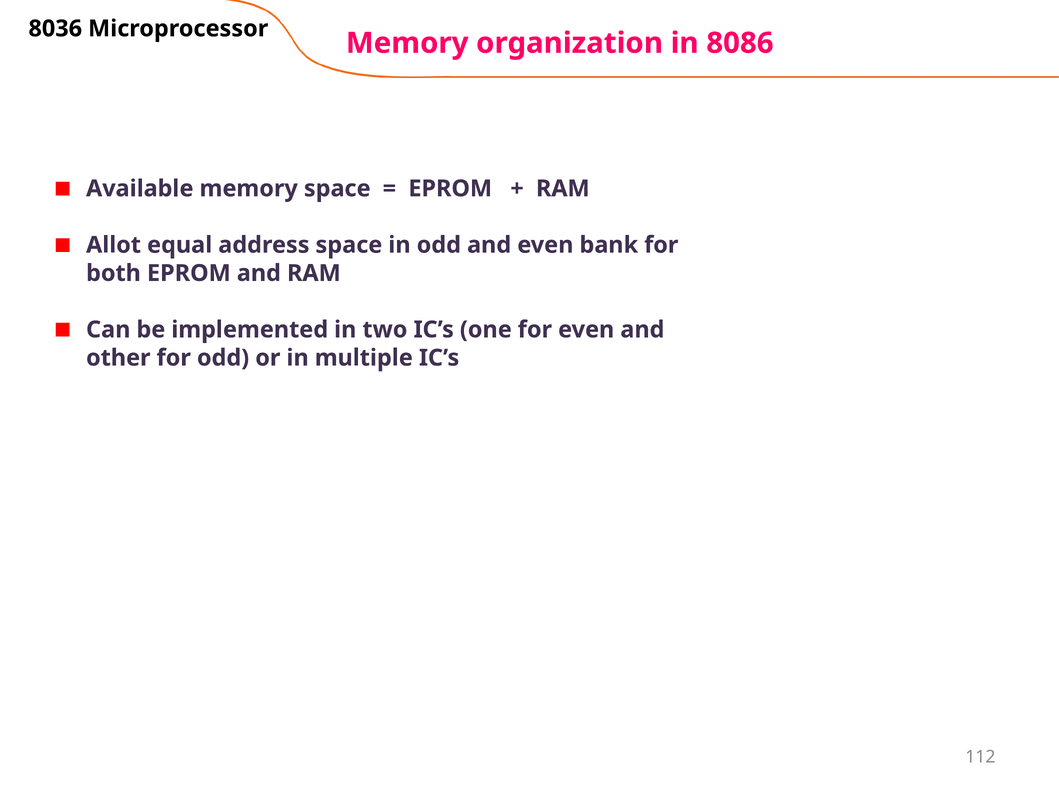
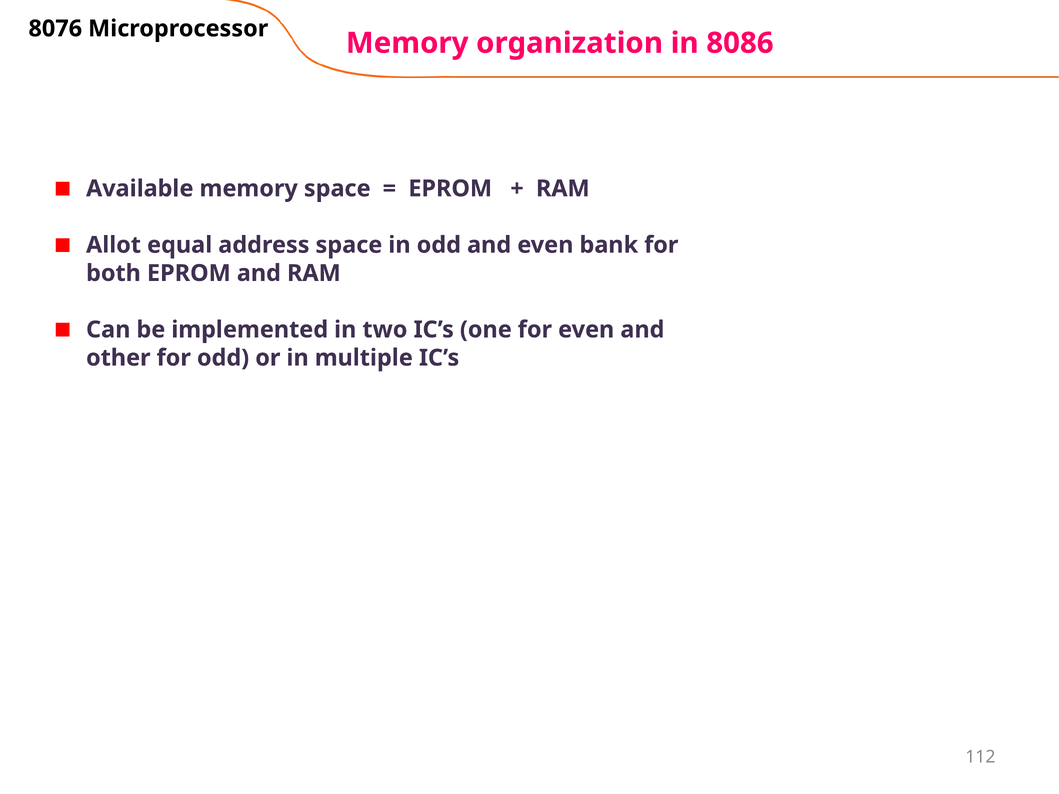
8036: 8036 -> 8076 (55, 29)
